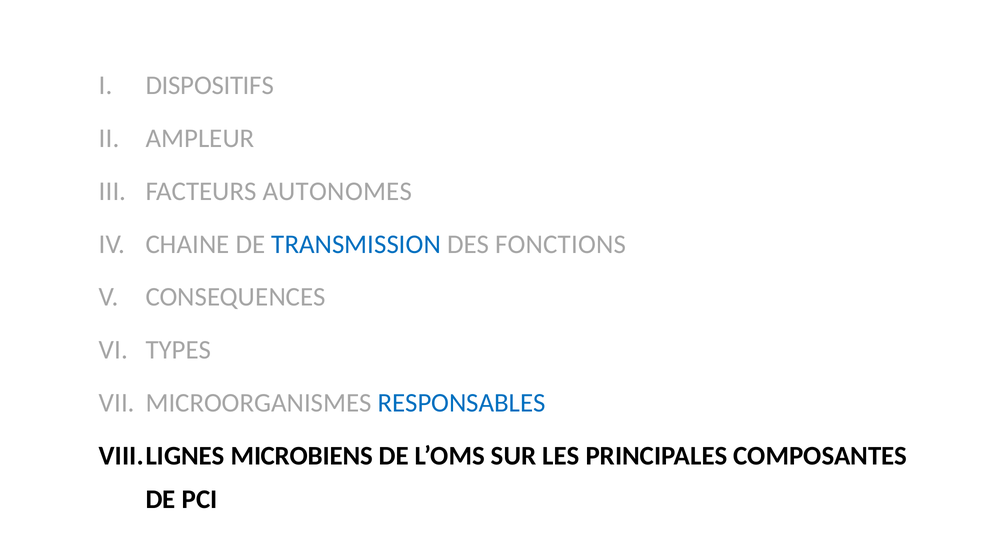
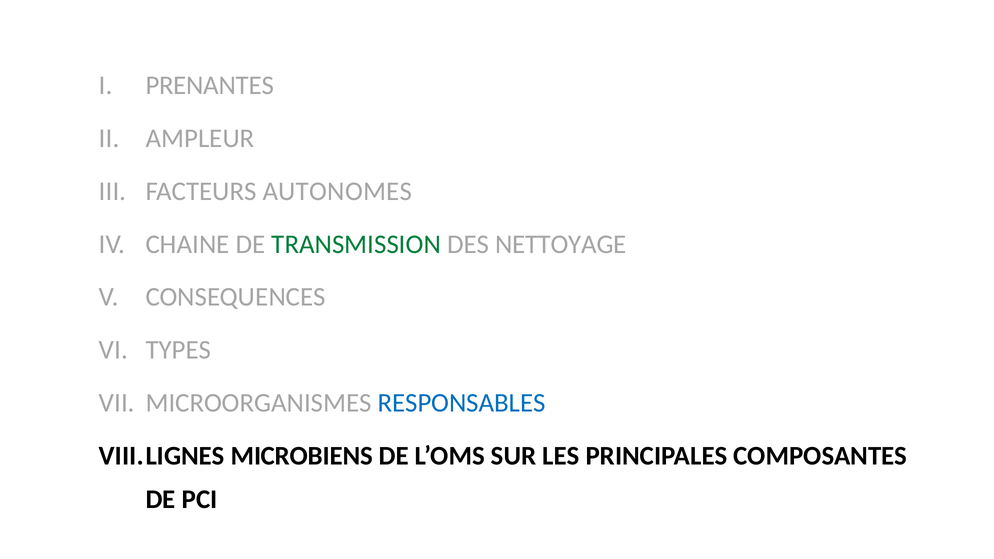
DISPOSITIFS: DISPOSITIFS -> PRENANTES (210, 86)
TRANSMISSION colour: blue -> green (356, 244)
FONCTIONS: FONCTIONS -> NETTOYAGE (561, 244)
